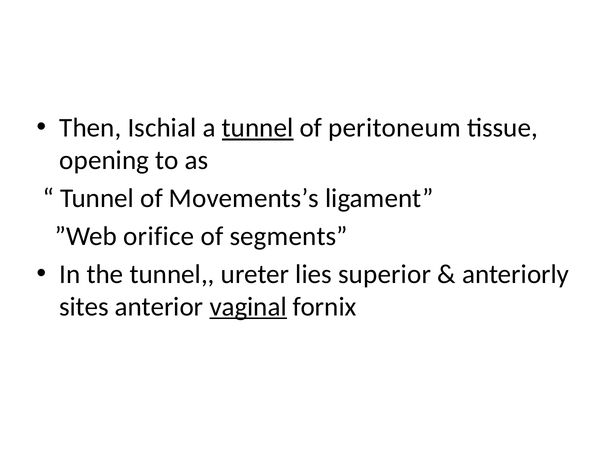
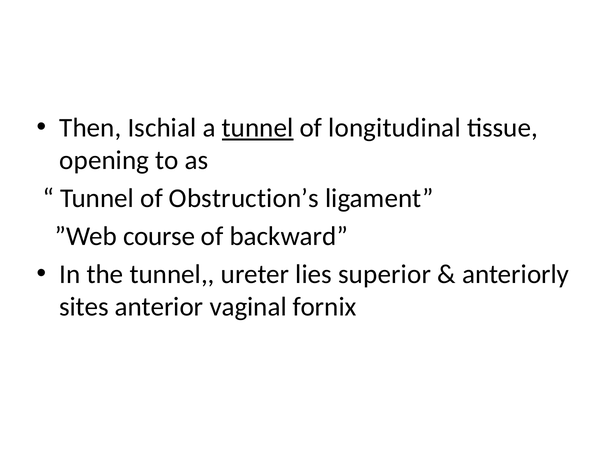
peritoneum: peritoneum -> longitudinal (395, 128)
Movements’s: Movements’s -> Obstruction’s (244, 198)
orifice: orifice -> course (159, 236)
segments: segments -> backward (289, 236)
vaginal underline: present -> none (248, 307)
